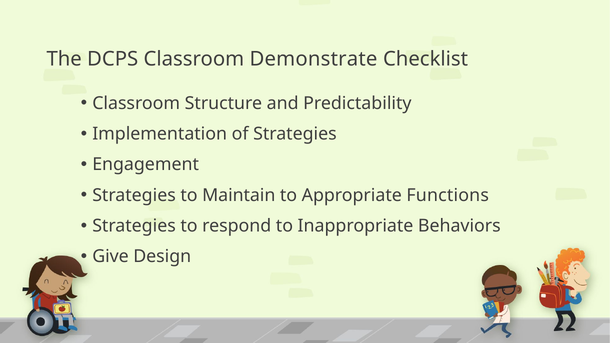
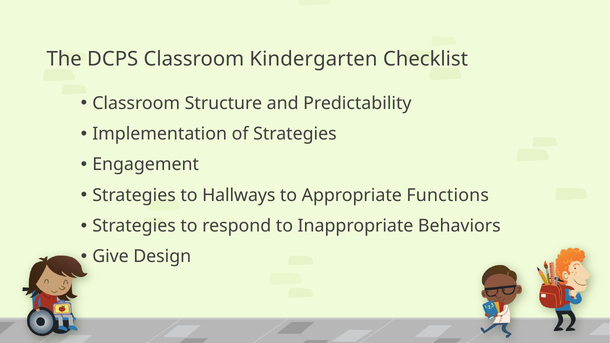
Demonstrate: Demonstrate -> Kindergarten (314, 59)
Maintain: Maintain -> Hallways (239, 195)
